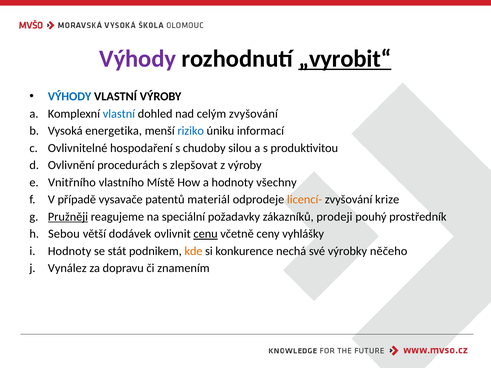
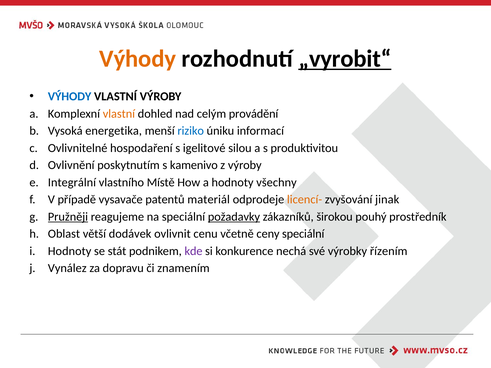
Výhody colour: purple -> orange (138, 59)
vlastní colour: blue -> orange (119, 114)
celým zvyšování: zvyšování -> provádění (254, 114)
chudoby: chudoby -> igelitové (204, 148)
procedurách: procedurách -> poskytnutím (128, 165)
zlepšovat: zlepšovat -> kamenivo (194, 165)
Vnitřního: Vnitřního -> Integrální (72, 183)
krize: krize -> jinak (387, 200)
požadavky underline: none -> present (234, 217)
prodeji: prodeji -> širokou (335, 217)
Sebou: Sebou -> Oblast (64, 234)
cenu underline: present -> none (206, 234)
ceny vyhlášky: vyhlášky -> speciální (303, 234)
kde colour: orange -> purple (194, 251)
něčeho: něčeho -> řízením (389, 251)
